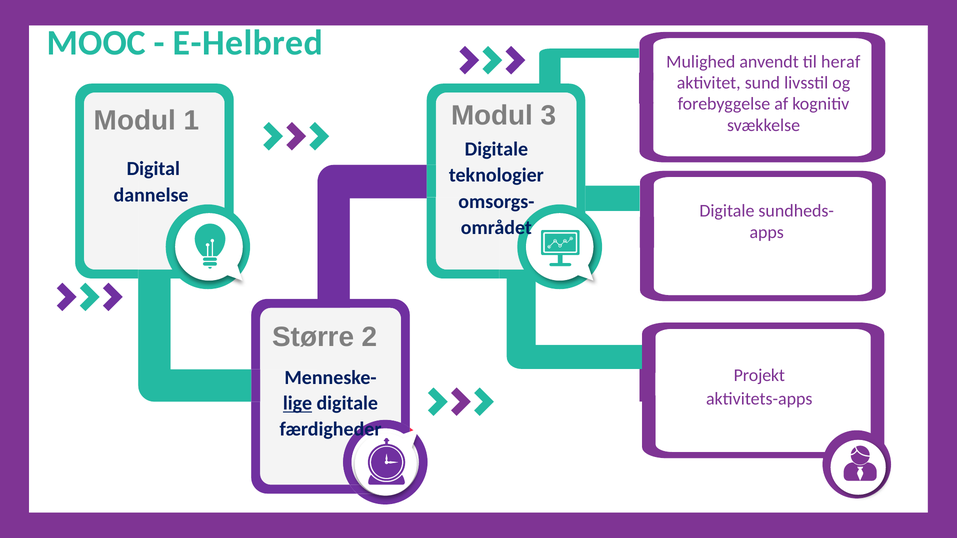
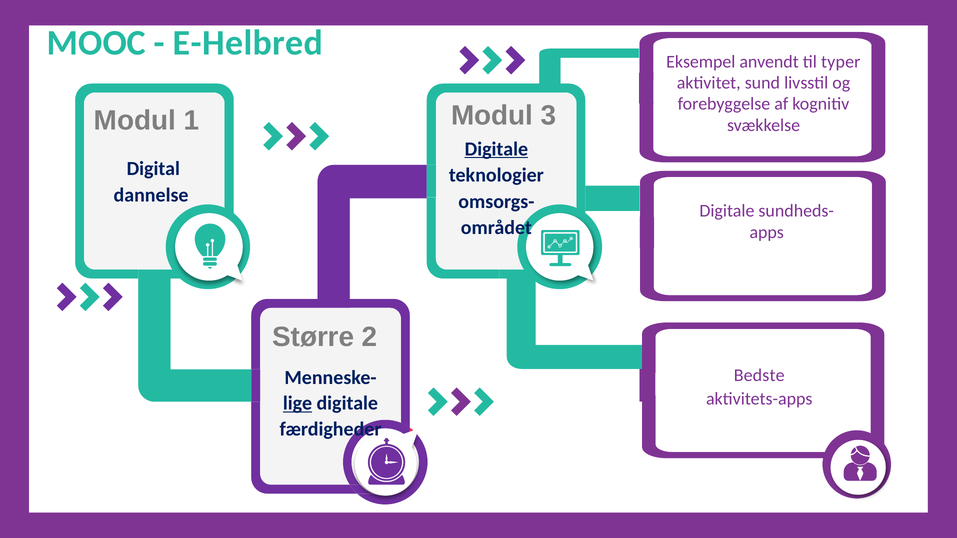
Mulighed: Mulighed -> Eksempel (701, 62)
heraf: heraf -> typer (841, 62)
Digitale underline: none -> present (496, 149)
Projekt: Projekt -> Bedste (759, 376)
